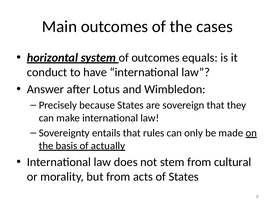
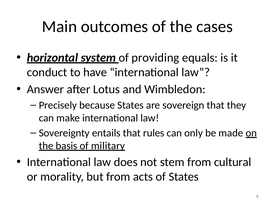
of outcomes: outcomes -> providing (155, 58)
actually: actually -> military (108, 146)
